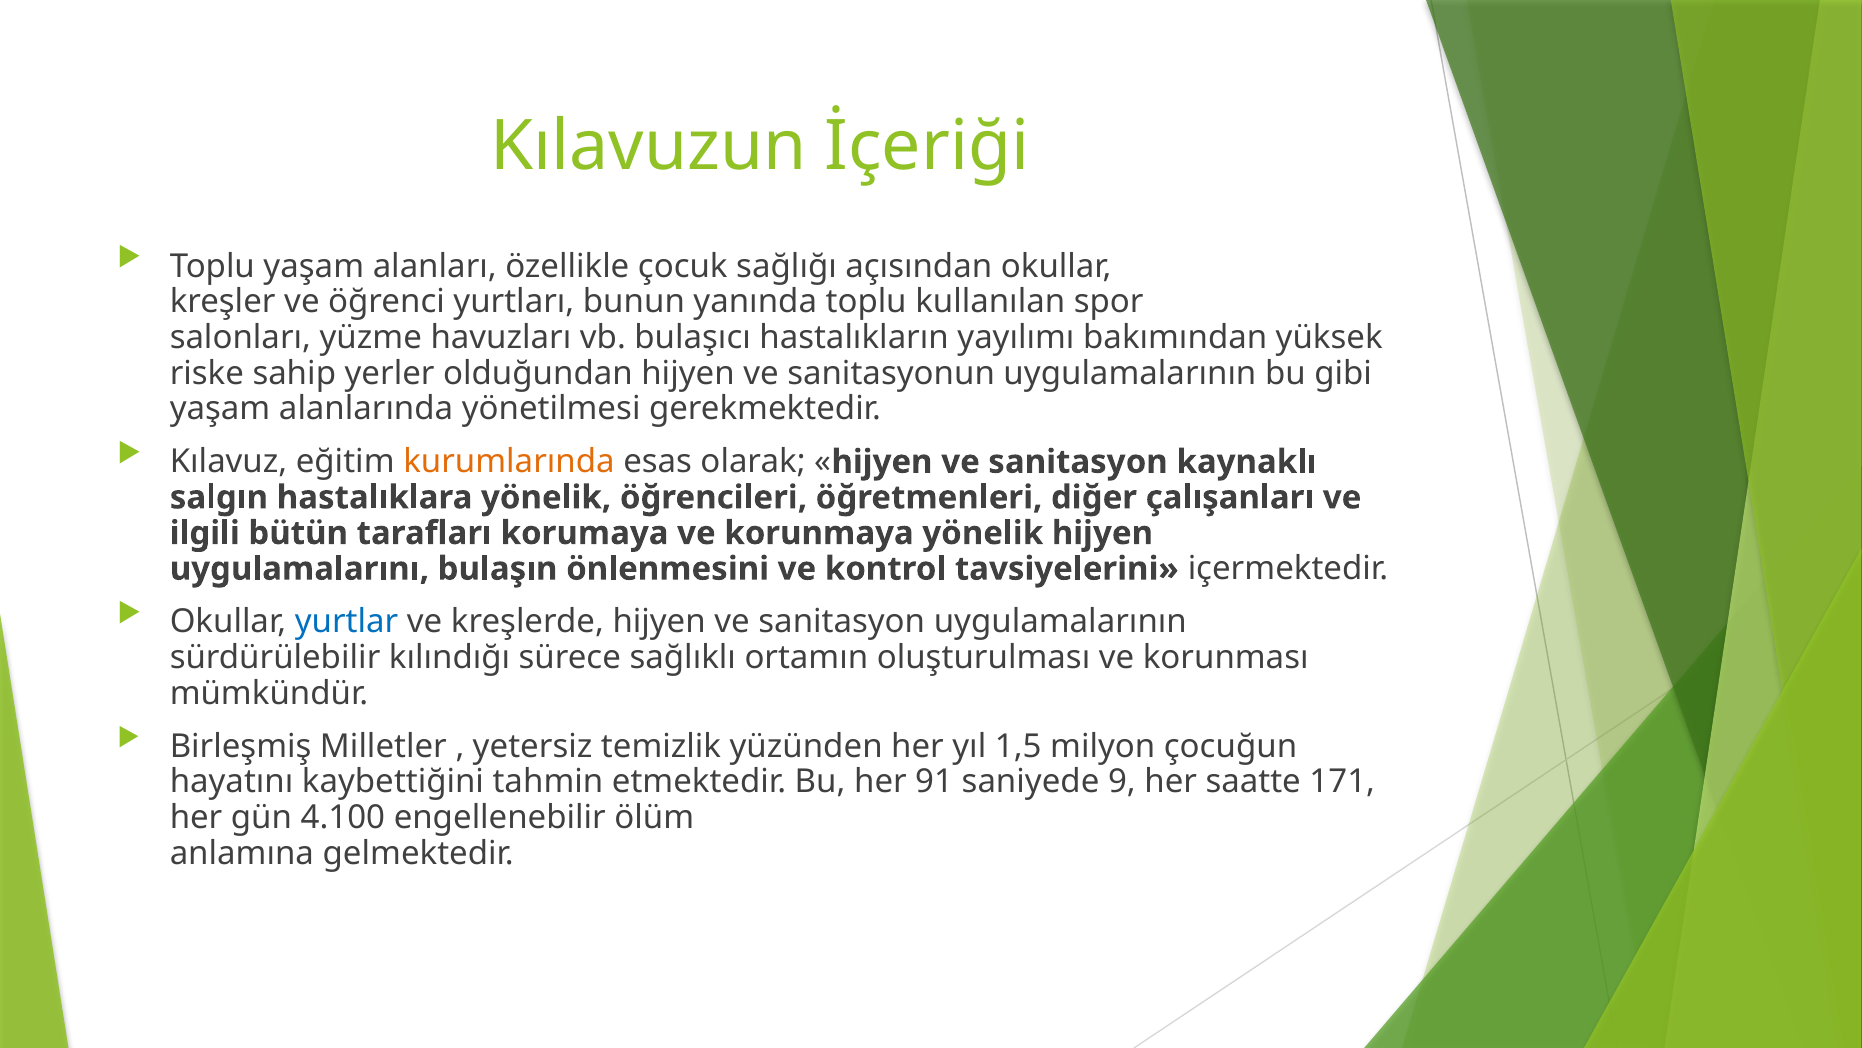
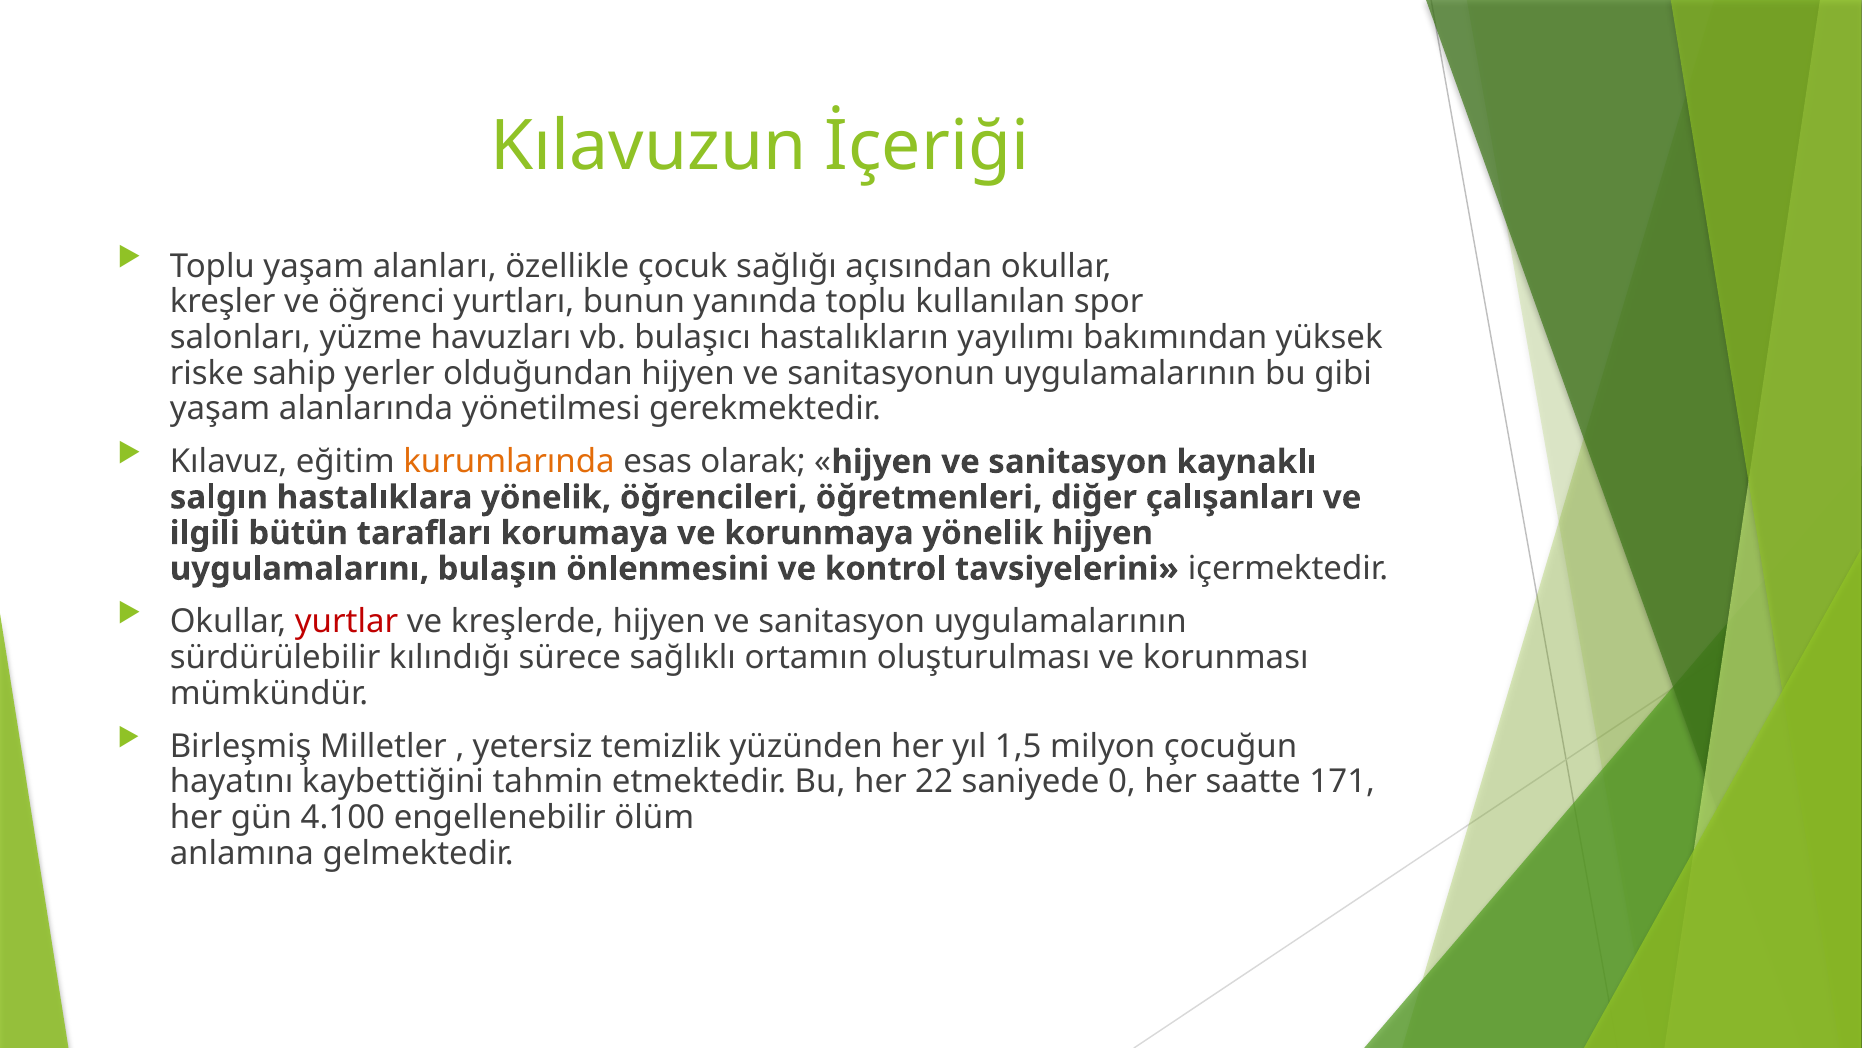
yurtlar colour: blue -> red (347, 622)
91: 91 -> 22 (934, 781)
9: 9 -> 0 (1122, 781)
